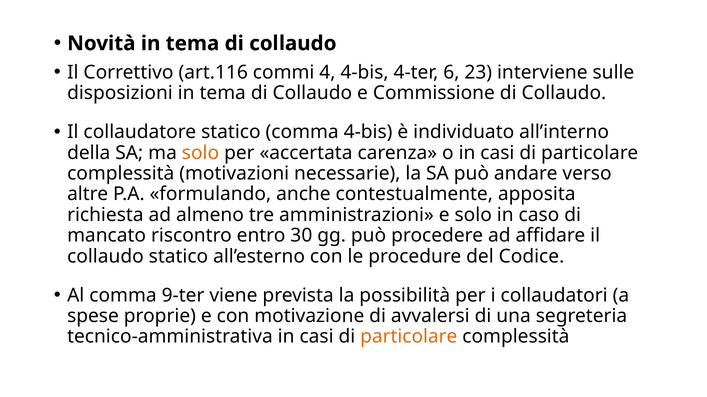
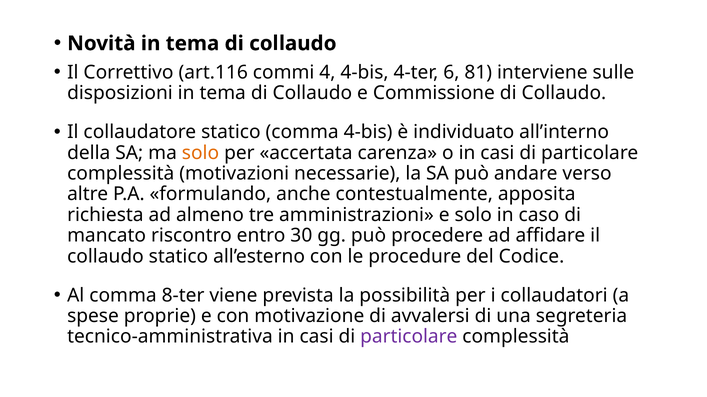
23: 23 -> 81 (478, 72)
9-ter: 9-ter -> 8-ter (183, 296)
particolare colour: orange -> purple (409, 337)
